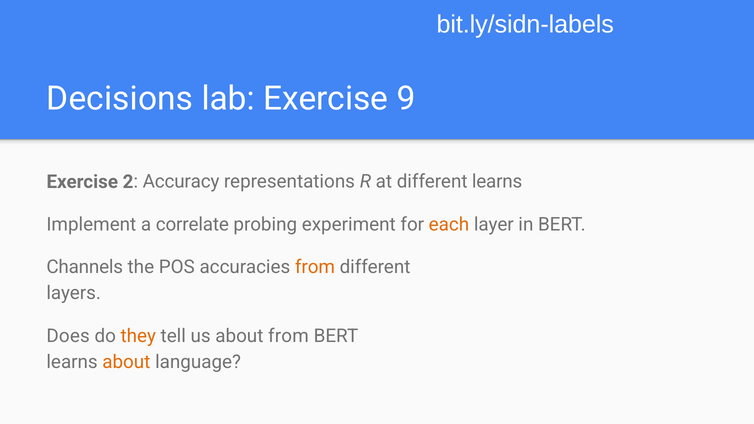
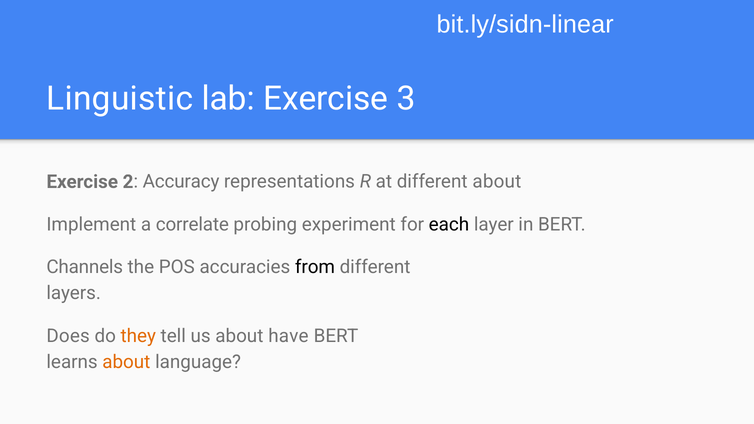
bit.ly/sidn-labels: bit.ly/sidn-labels -> bit.ly/sidn-linear (525, 24)
Decisions: Decisions -> Linguistic (120, 99)
9: 9 -> 3 (406, 99)
different learns: learns -> about (497, 182)
each colour: orange -> black (449, 225)
from colour: orange -> black (315, 267)
about from: from -> have (288, 336)
